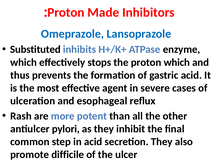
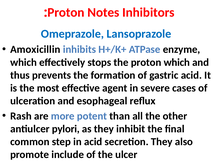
Made: Made -> Notes (103, 12)
Substituted: Substituted -> Amoxicillin (35, 50)
difficile: difficile -> include (68, 155)
